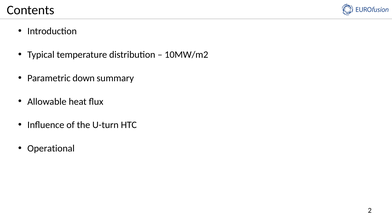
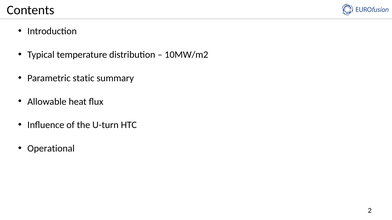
down: down -> static (84, 78)
